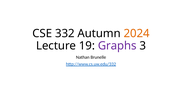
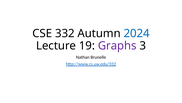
2024 colour: orange -> blue (137, 33)
